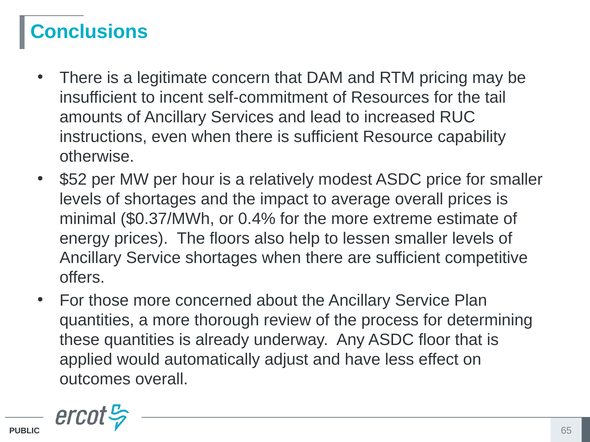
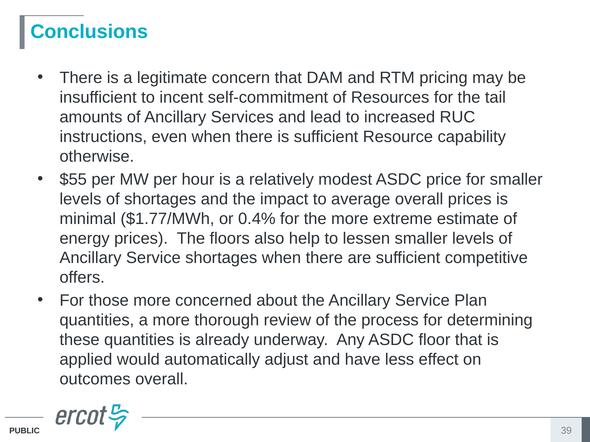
$52: $52 -> $55 (73, 180)
$0.37/MWh: $0.37/MWh -> $1.77/MWh (167, 219)
65: 65 -> 39 (566, 431)
